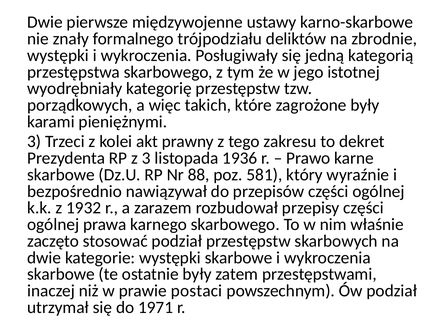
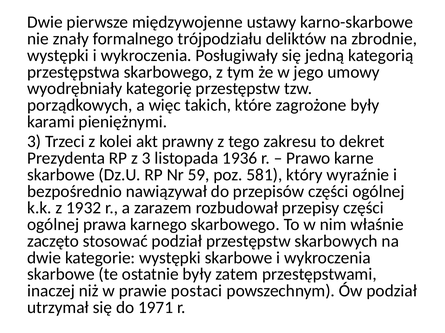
istotnej: istotnej -> umowy (354, 72)
88: 88 -> 59 (199, 175)
